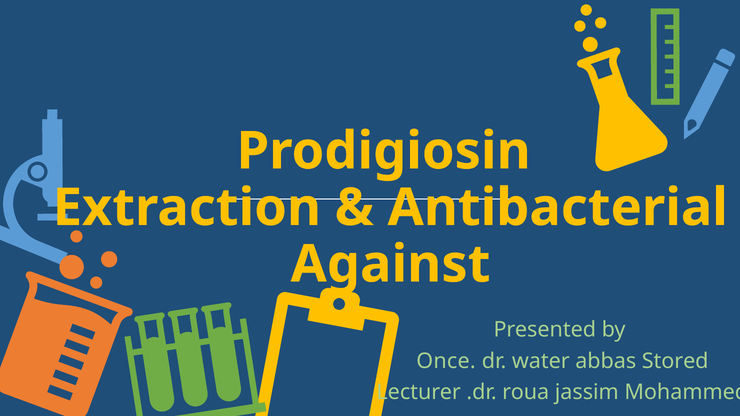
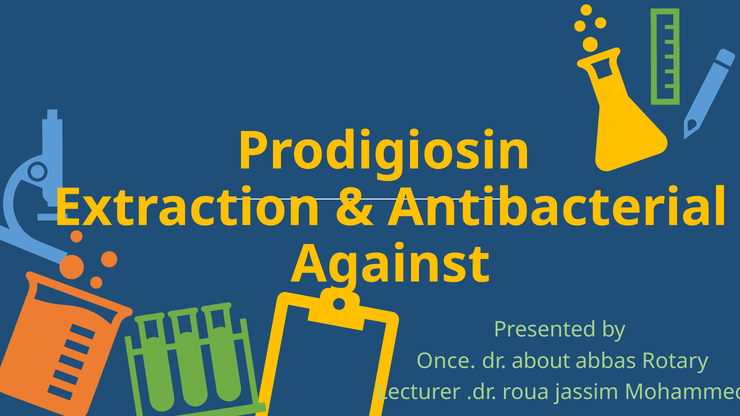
water: water -> about (541, 361)
Stored: Stored -> Rotary (675, 361)
